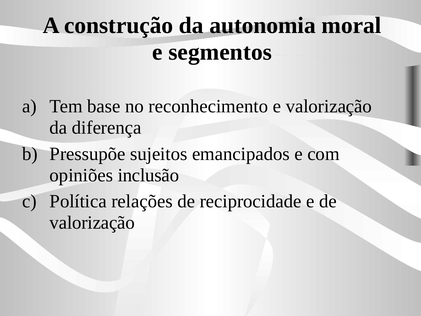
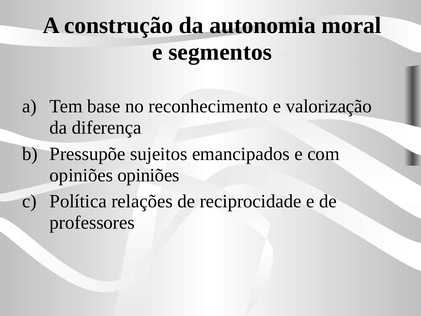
opiniões inclusão: inclusão -> opiniões (148, 175)
valorização: valorização -> professores (92, 222)
